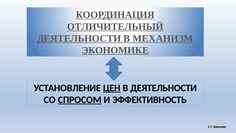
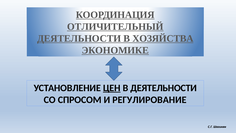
МЕХАНИЗМ: МЕХАНИЗМ -> ХОЗЯЙСТВА (163, 38)
СПРОСОМ underline: present -> none (80, 100)
ЭФФЕКТИВНОСТЬ: ЭФФЕКТИВНОСТЬ -> РЕГУЛИРОВАНИЕ (149, 100)
